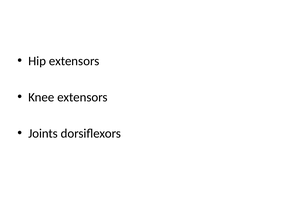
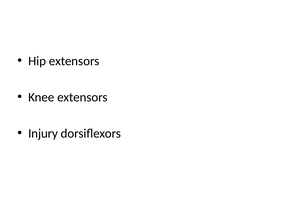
Joints: Joints -> Injury (43, 133)
